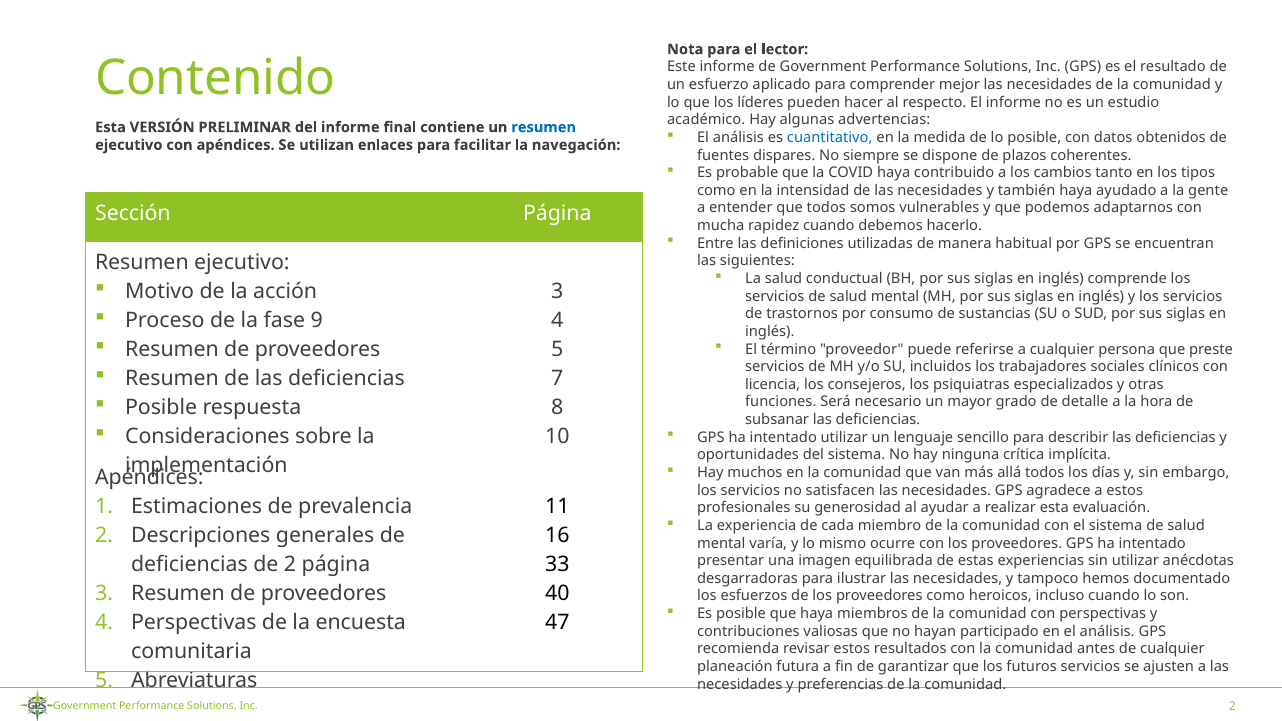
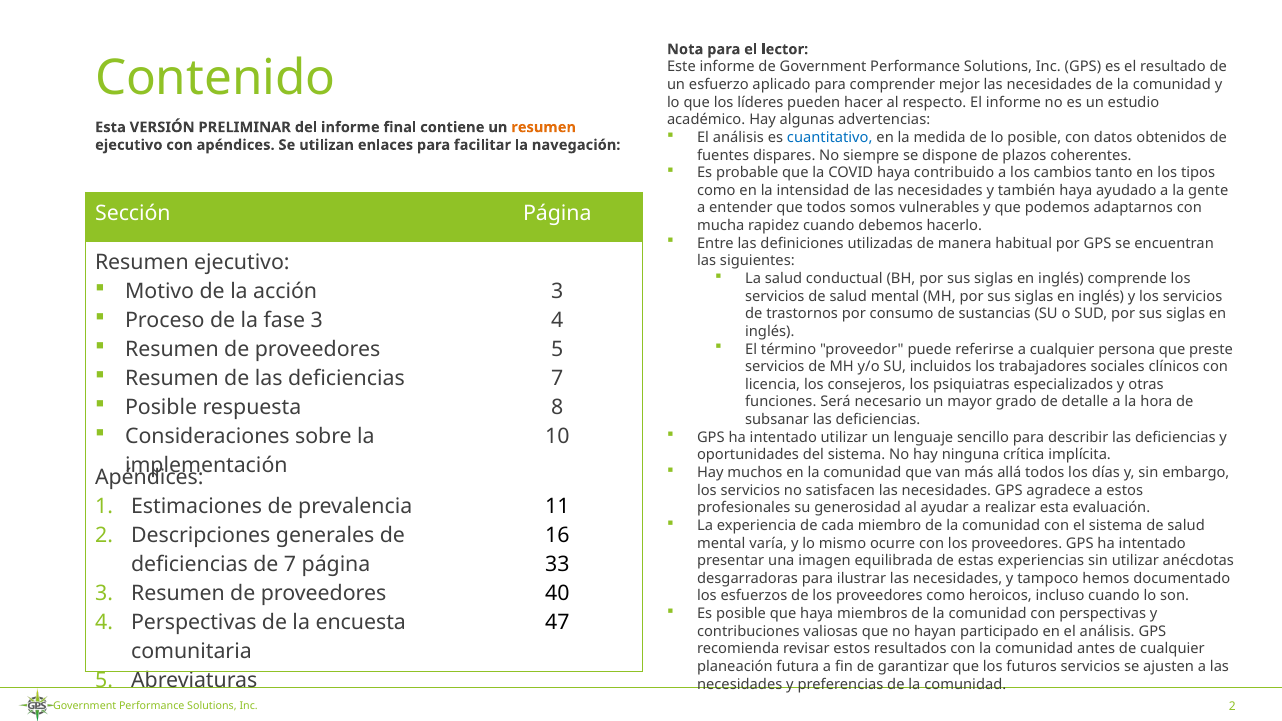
resumen colour: blue -> orange (544, 127)
fase 9: 9 -> 3 (317, 321)
de 2: 2 -> 7 (290, 564)
